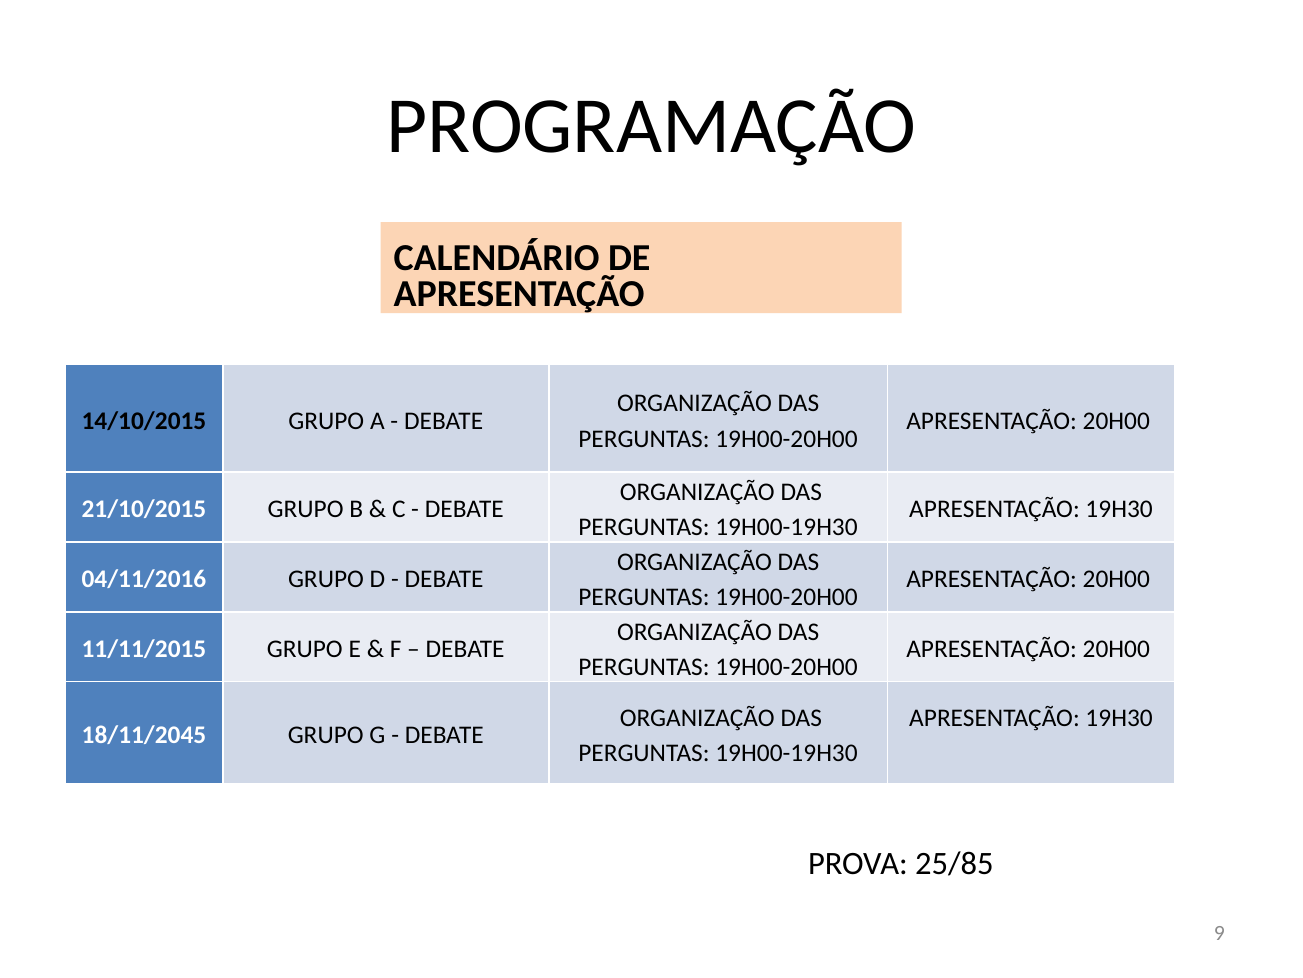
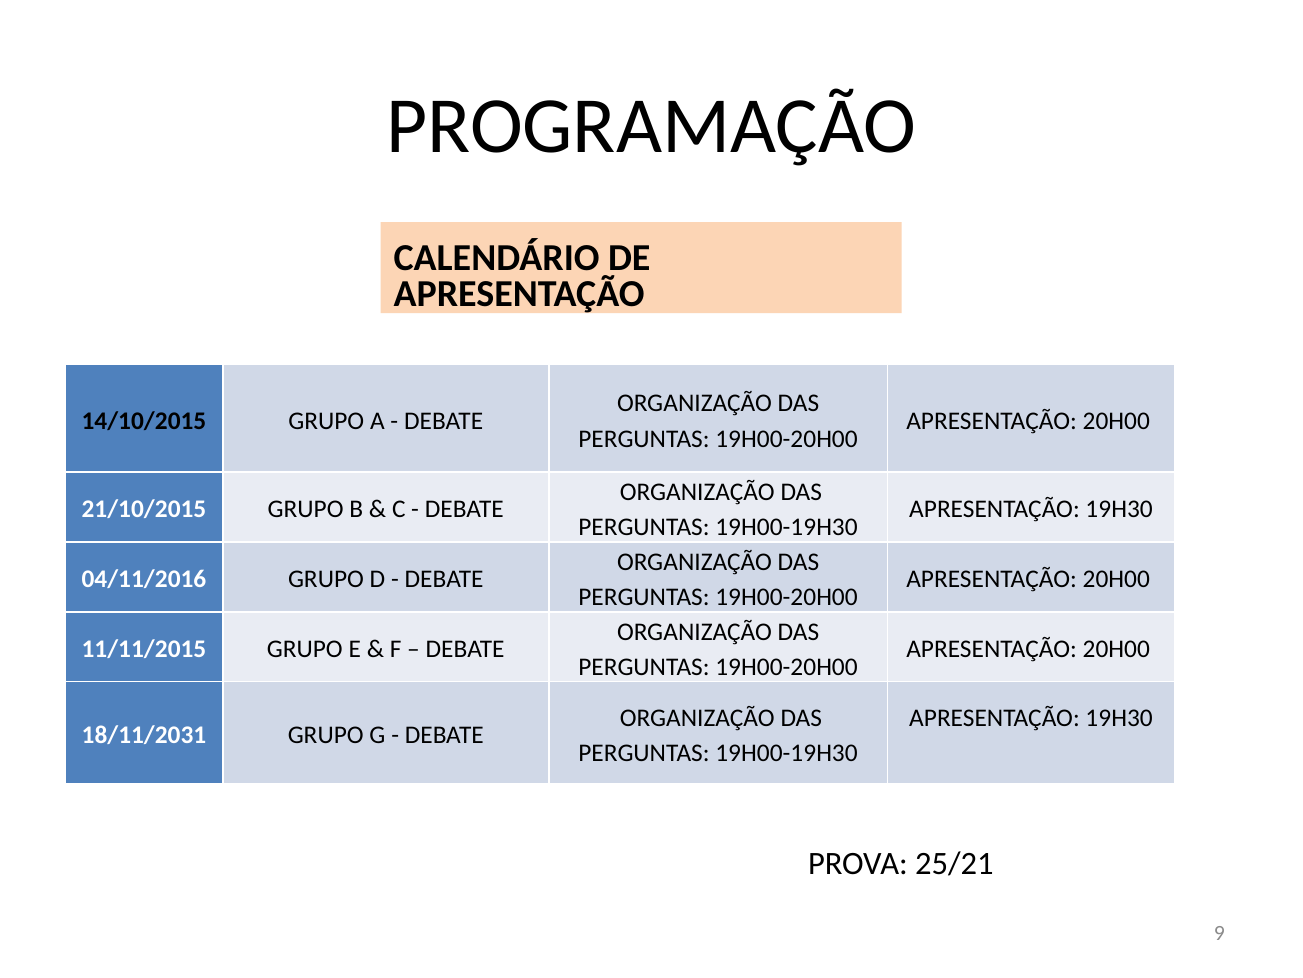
18/11/2045: 18/11/2045 -> 18/11/2031 (144, 735)
25/85: 25/85 -> 25/21 (954, 863)
